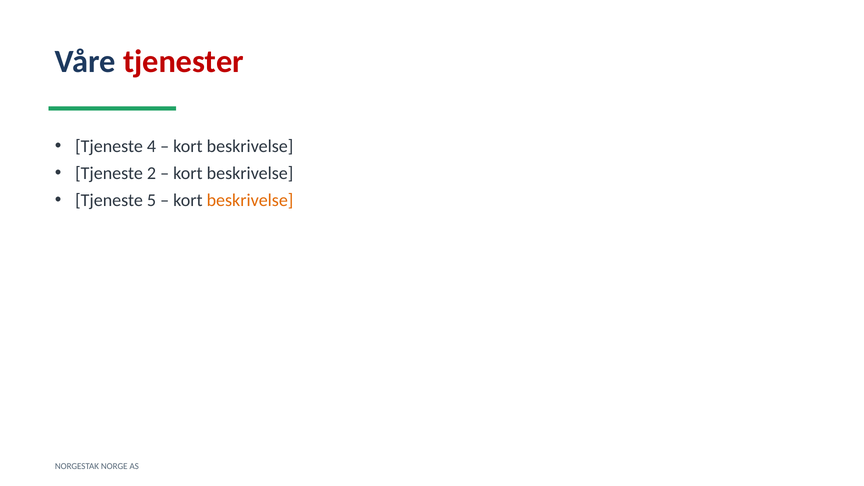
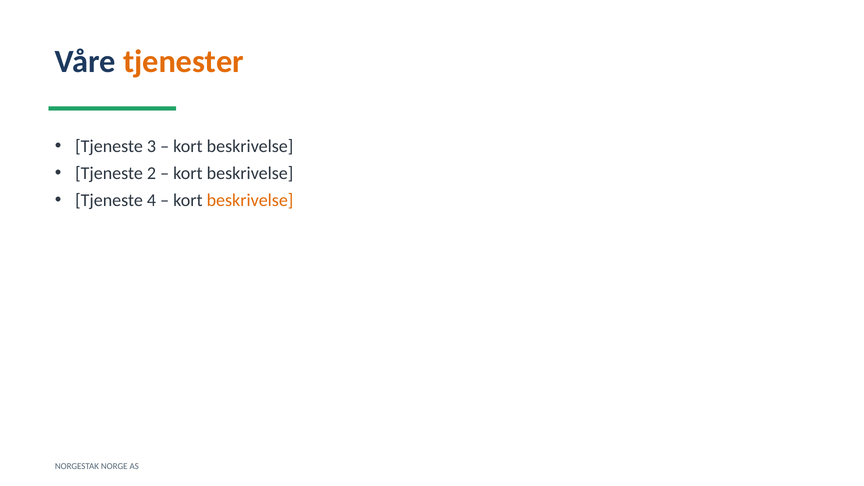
tjenester colour: red -> orange (183, 62)
4: 4 -> 3 (151, 146)
5: 5 -> 4 (151, 200)
